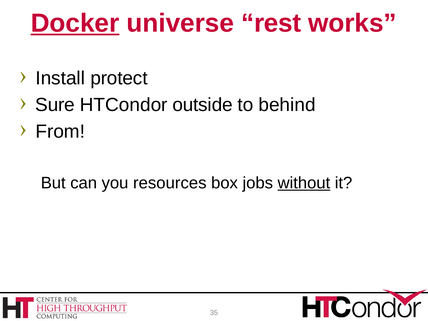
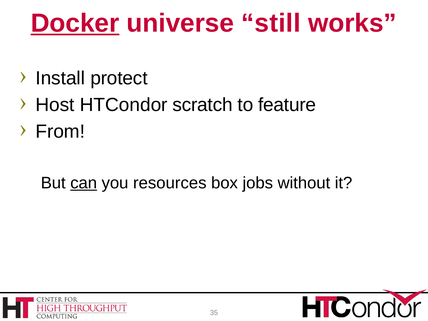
rest: rest -> still (271, 23)
Sure: Sure -> Host (55, 105)
outside: outside -> scratch (203, 105)
behind: behind -> feature (287, 105)
can underline: none -> present (84, 183)
without underline: present -> none (304, 183)
